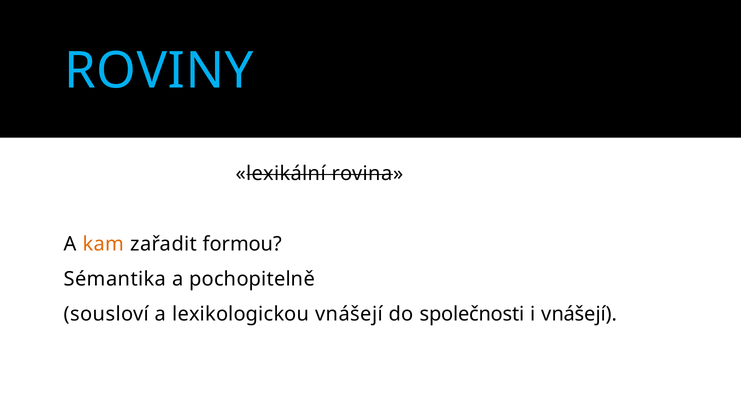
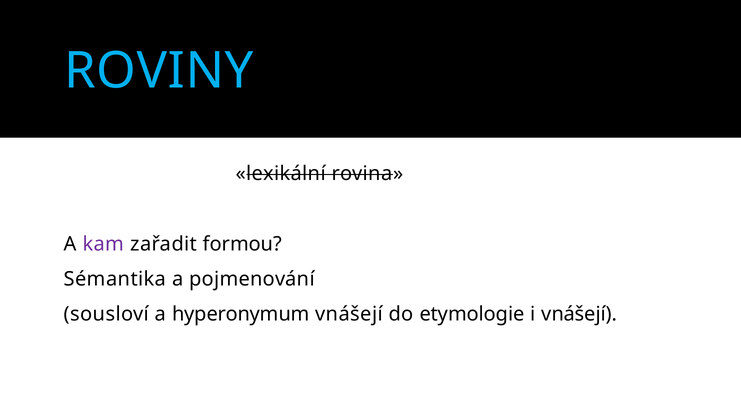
kam colour: orange -> purple (103, 244)
pochopitelně: pochopitelně -> pojmenování (252, 279)
lexikologickou: lexikologickou -> hyperonymum (241, 314)
společnosti: společnosti -> etymologie (472, 314)
